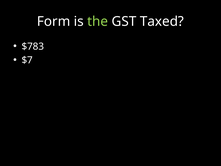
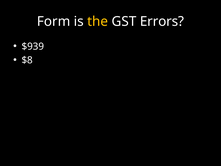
the colour: light green -> yellow (98, 21)
Taxed: Taxed -> Errors (162, 21)
$783: $783 -> $939 (33, 46)
$7: $7 -> $8 (27, 60)
